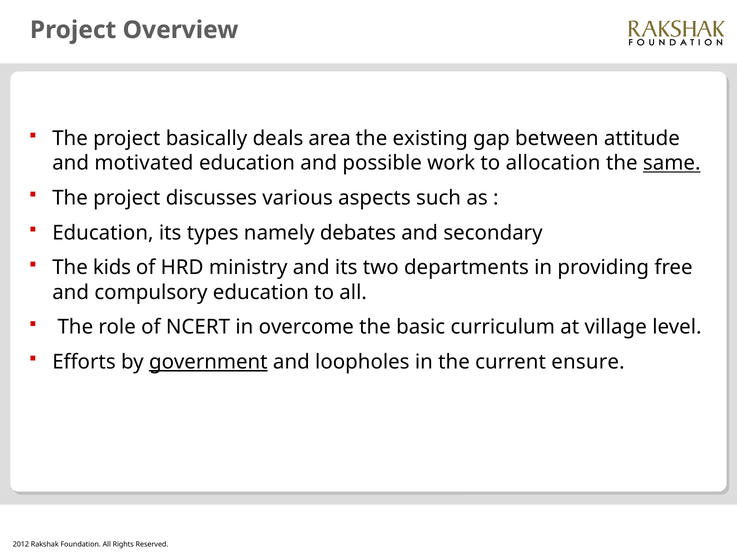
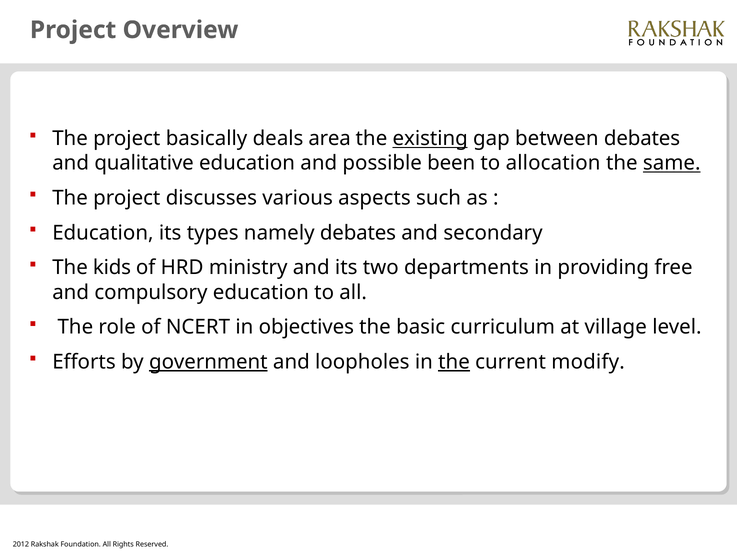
existing underline: none -> present (430, 139)
between attitude: attitude -> debates (642, 139)
motivated: motivated -> qualitative (144, 163)
work: work -> been (451, 163)
overcome: overcome -> objectives (306, 327)
the underline: none -> present (454, 362)
ensure: ensure -> modify (588, 362)
